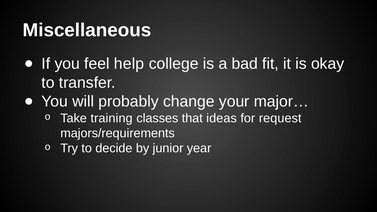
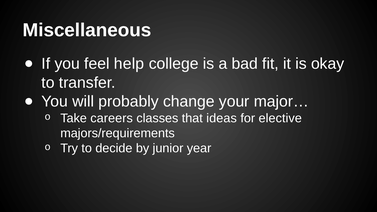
training: training -> careers (112, 118)
request: request -> elective (280, 118)
